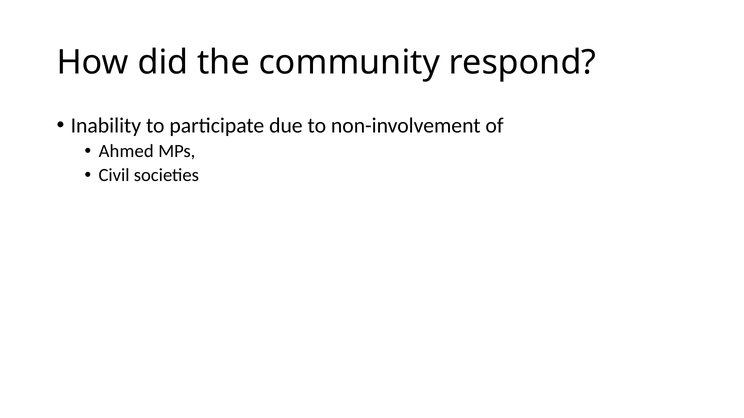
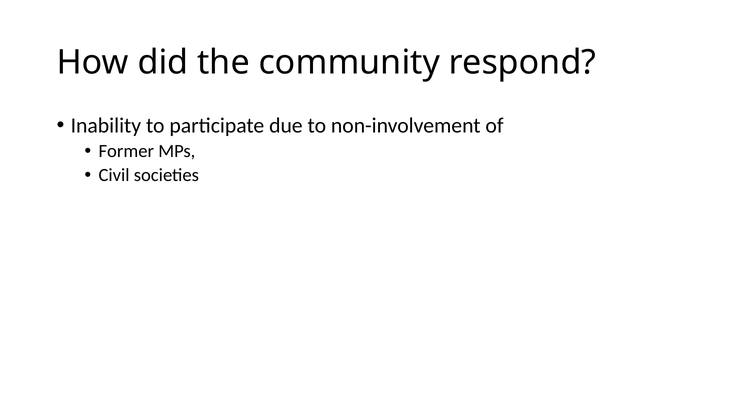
Ahmed: Ahmed -> Former (126, 151)
